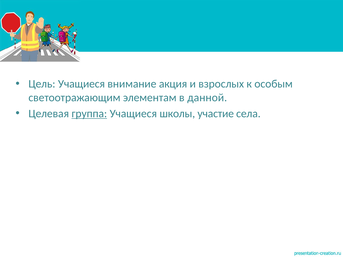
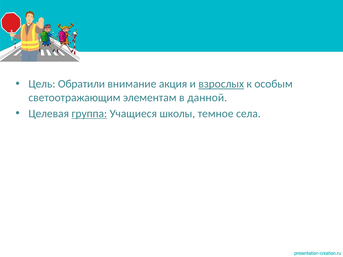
Цель Учащиеся: Учащиеся -> Обратили (81, 84)
взрослых underline: none -> present (221, 84)
участие: участие -> темное (216, 114)
